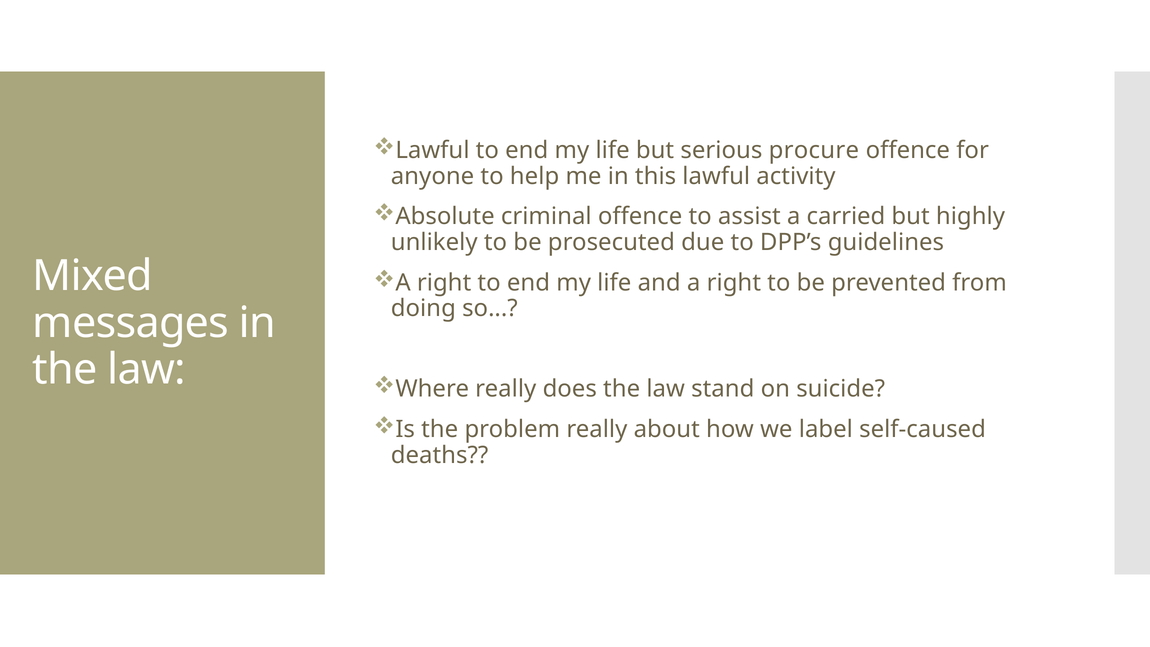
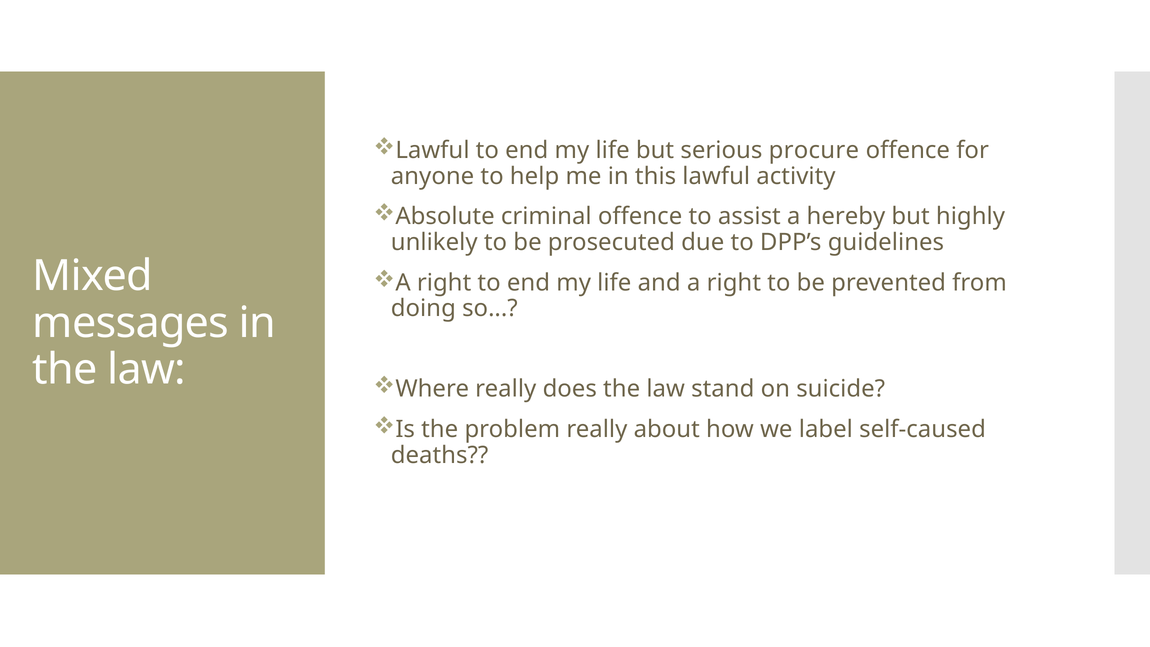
carried: carried -> hereby (846, 216)
